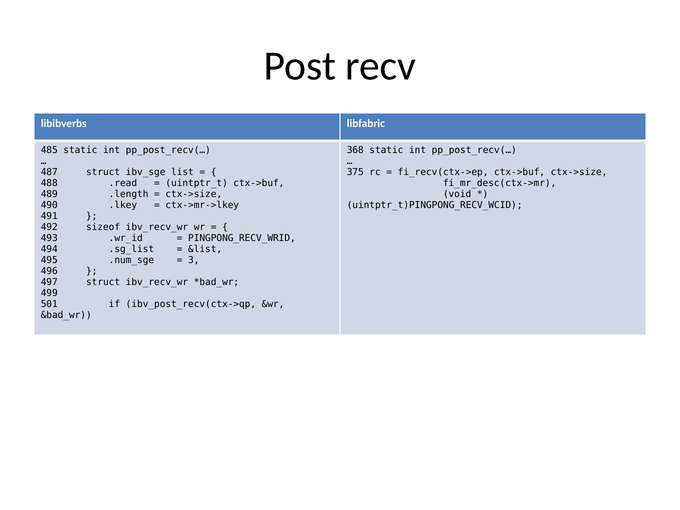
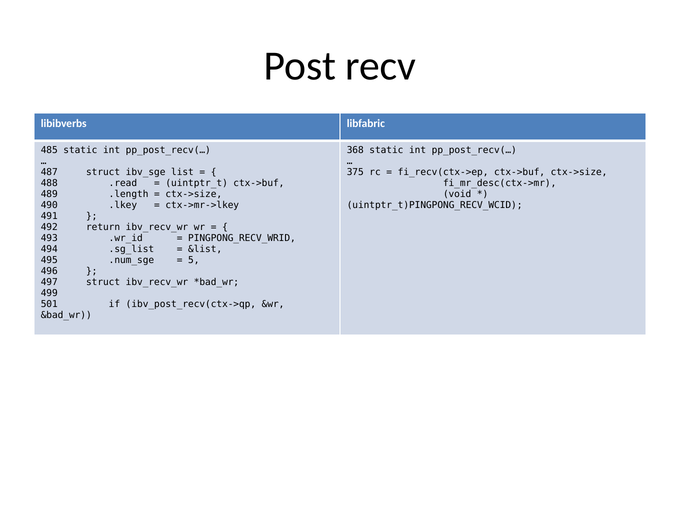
sizeof: sizeof -> return (103, 227)
3: 3 -> 5 (194, 260)
